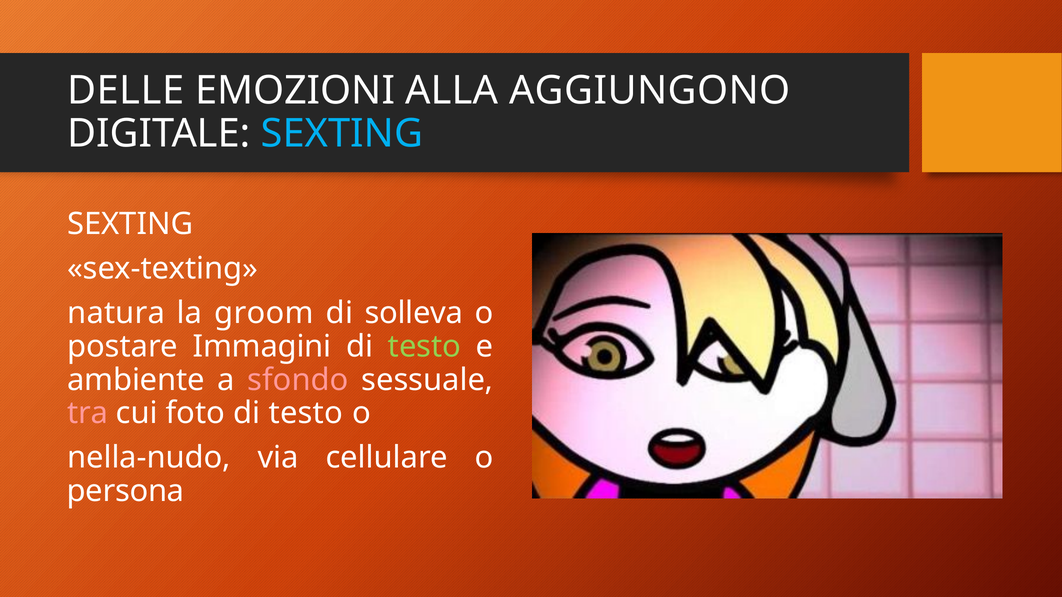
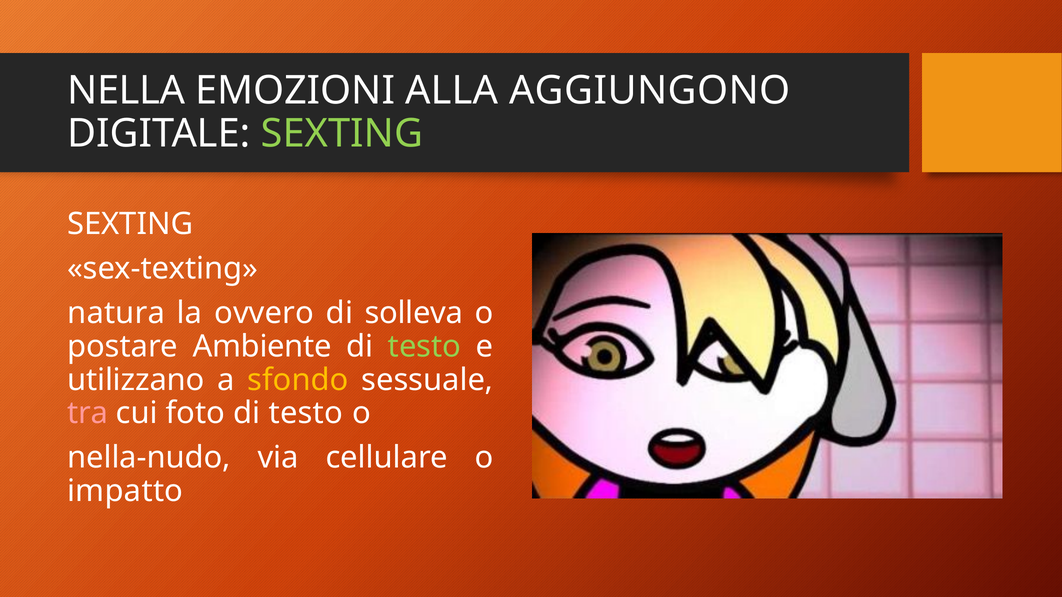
DELLE: DELLE -> NELLA (126, 91)
SEXTING colour: light blue -> light green (342, 134)
groom: groom -> ovvero (264, 313)
Immagini: Immagini -> Ambiente (262, 347)
ambiente: ambiente -> utilizzano (136, 380)
sfondo colour: pink -> yellow (298, 380)
persona: persona -> impatto (125, 492)
